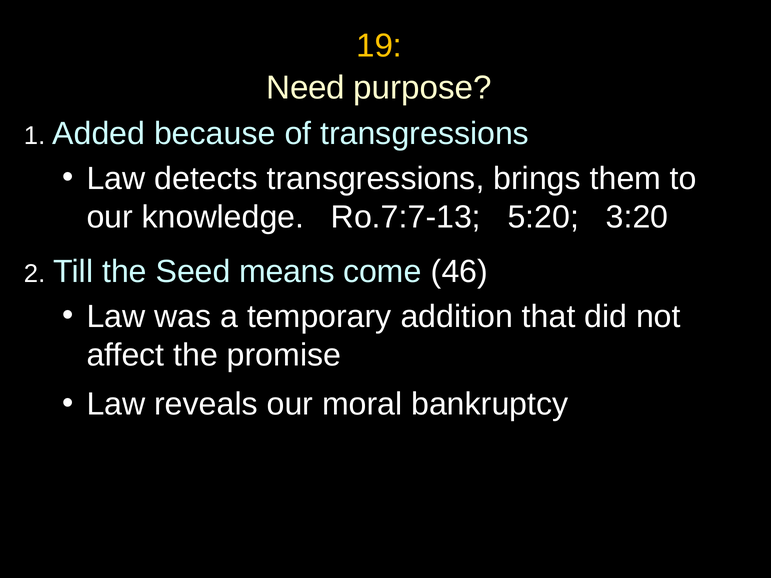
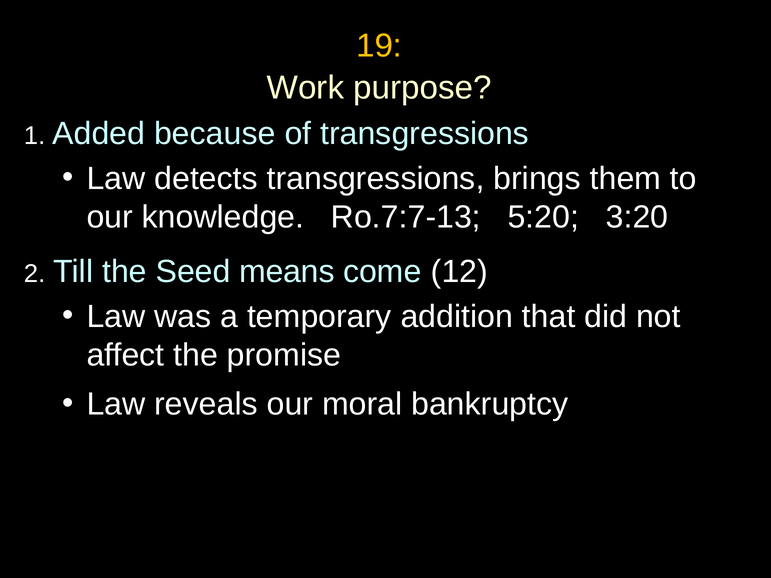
Need: Need -> Work (305, 88)
46: 46 -> 12 (459, 272)
